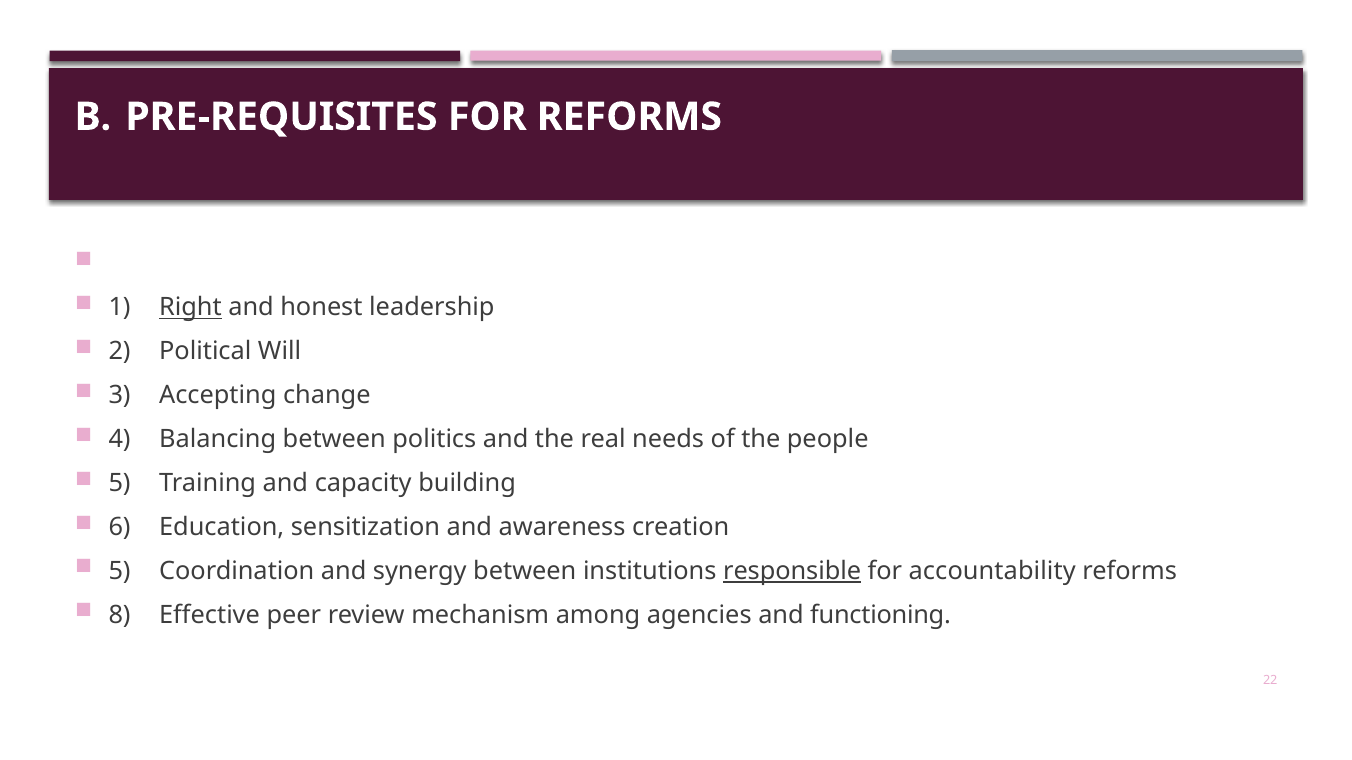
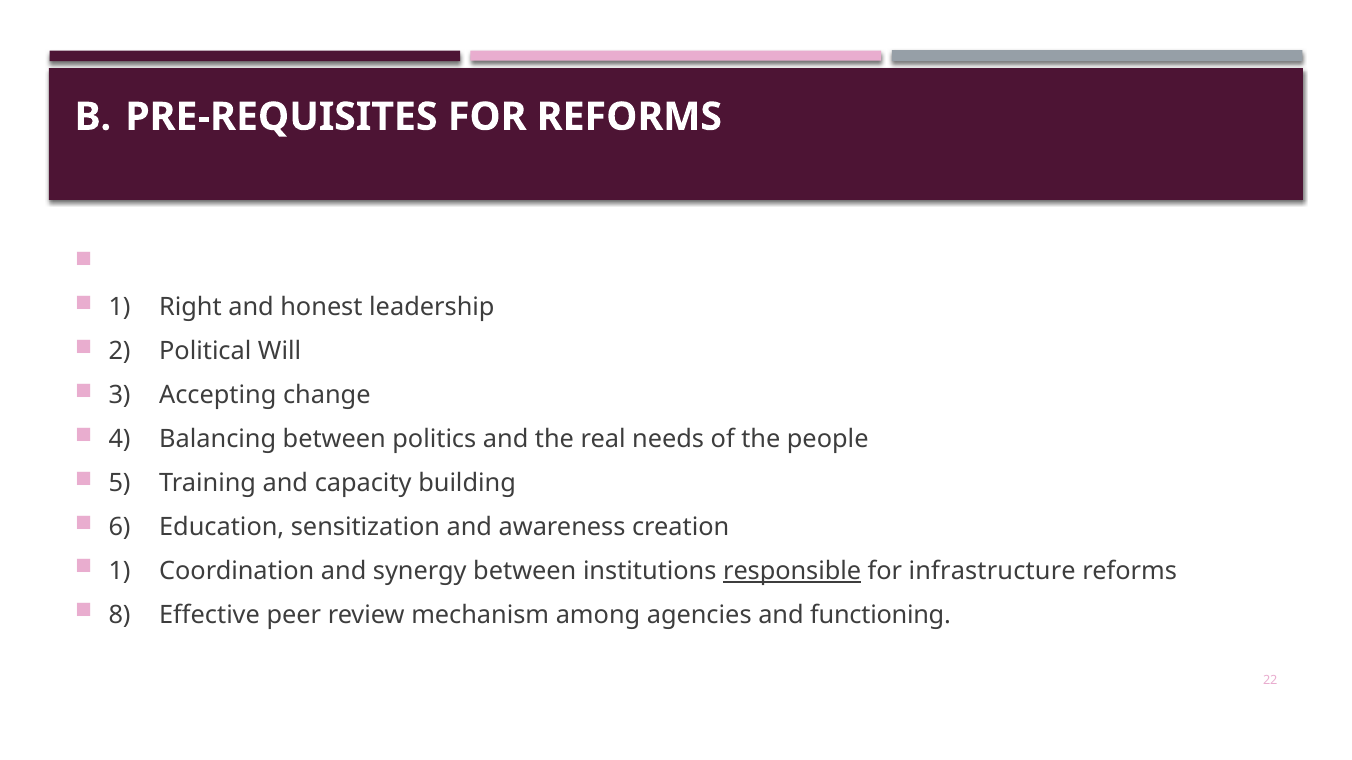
Right underline: present -> none (190, 308)
5: 5 -> 1 (120, 571)
accountability: accountability -> infrastructure (992, 571)
